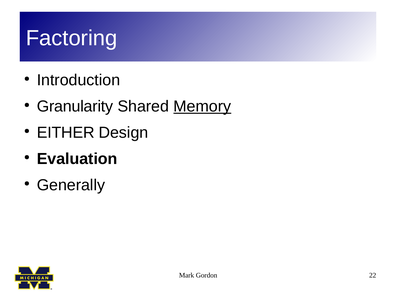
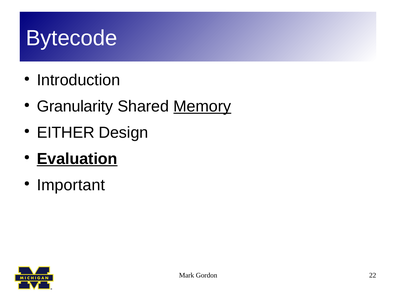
Factoring: Factoring -> Bytecode (72, 38)
Evaluation underline: none -> present (77, 159)
Generally: Generally -> Important (71, 185)
